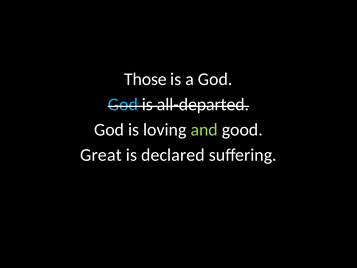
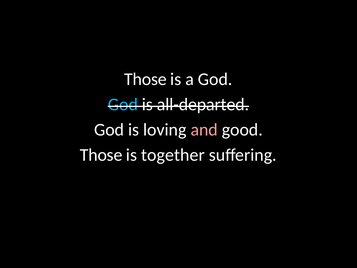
and colour: light green -> pink (204, 130)
Great: Great -> Those (101, 155)
declared: declared -> together (173, 155)
